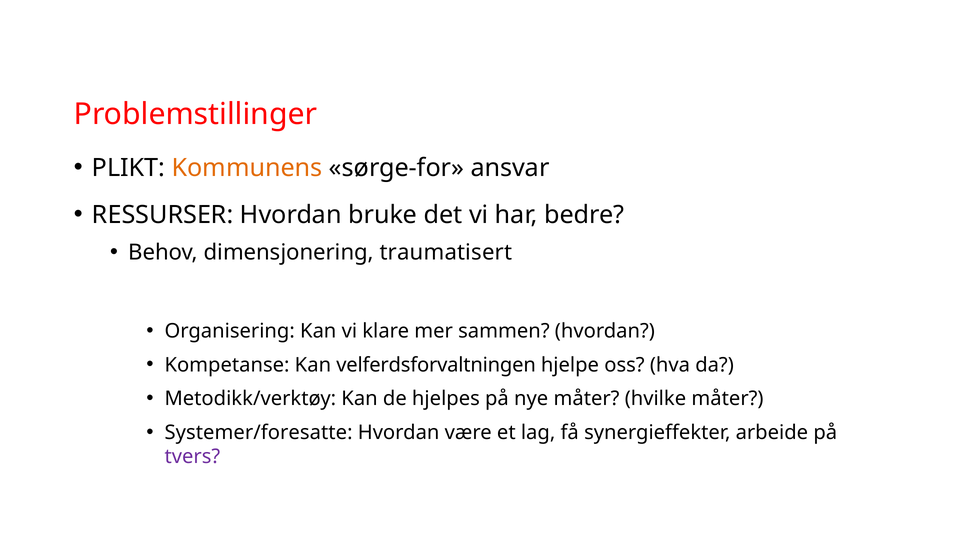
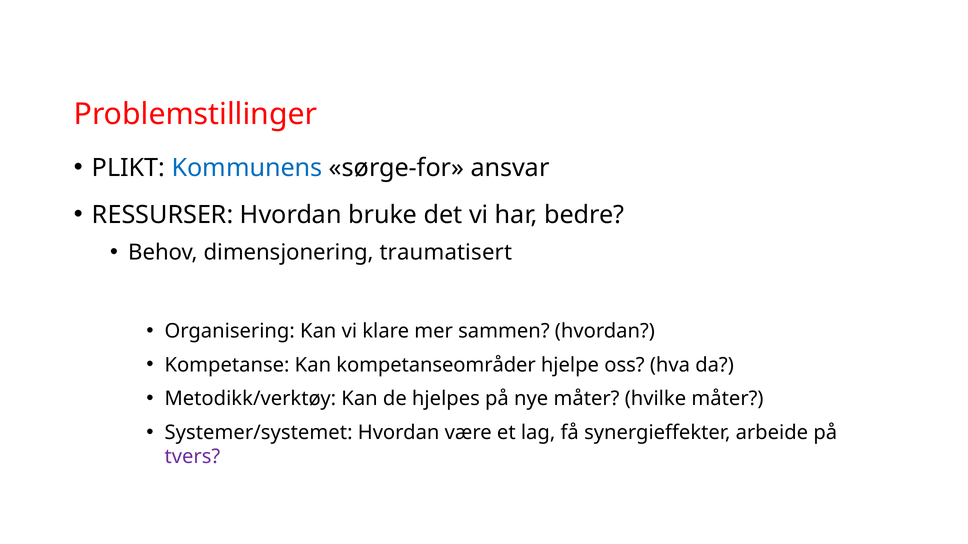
Kommunens colour: orange -> blue (247, 168)
velferdsforvaltningen: velferdsforvaltningen -> kompetanseområder (436, 365)
Systemer/foresatte: Systemer/foresatte -> Systemer/systemet (259, 433)
